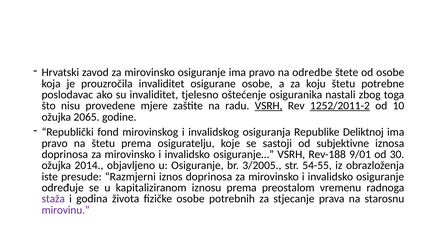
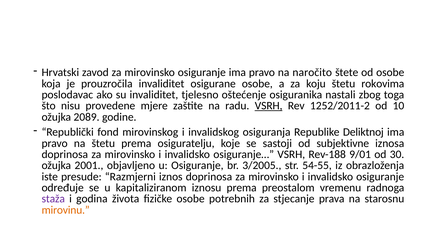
odredbe: odredbe -> naročito (312, 72)
potrebne: potrebne -> rokovima (383, 83)
1252/2011-2 underline: present -> none (340, 106)
2065: 2065 -> 2089 (87, 117)
2014: 2014 -> 2001 (89, 165)
mirovinu colour: purple -> orange (66, 209)
